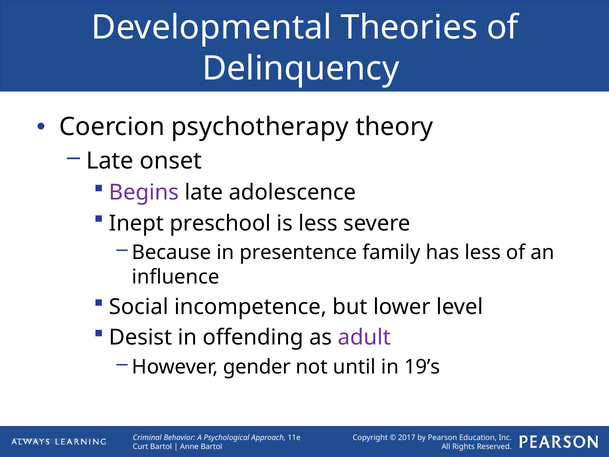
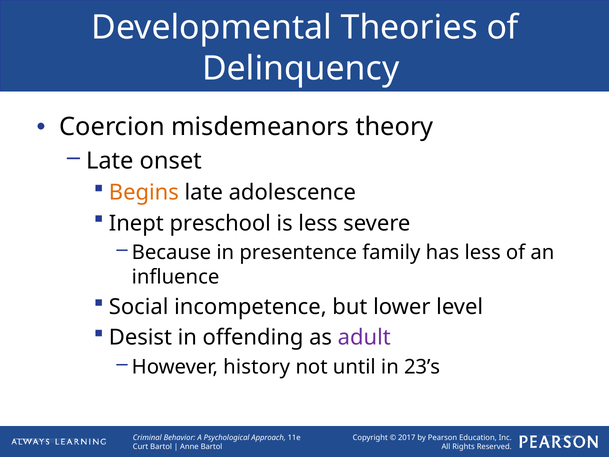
psychotherapy: psychotherapy -> misdemeanors (260, 127)
Begins colour: purple -> orange (144, 192)
gender: gender -> history (257, 367)
19’s: 19’s -> 23’s (422, 367)
